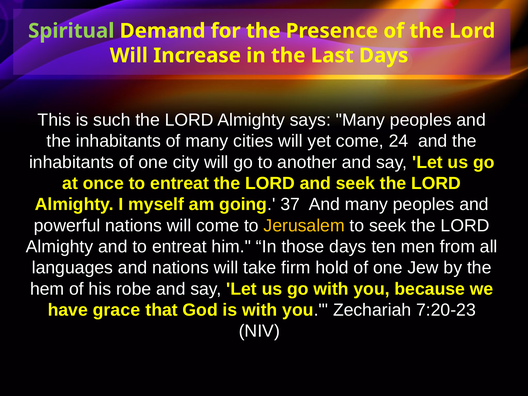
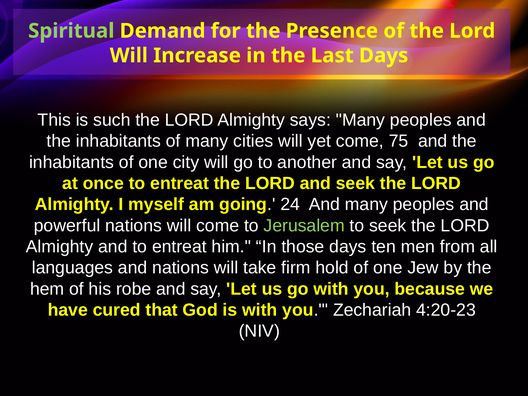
24: 24 -> 75 (399, 141)
37: 37 -> 24 (290, 204)
Jerusalem colour: yellow -> light green (304, 226)
grace: grace -> cured (117, 310)
7:20-23: 7:20-23 -> 4:20-23 (446, 310)
